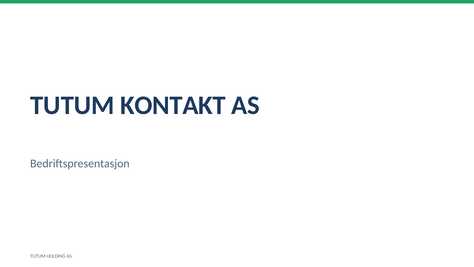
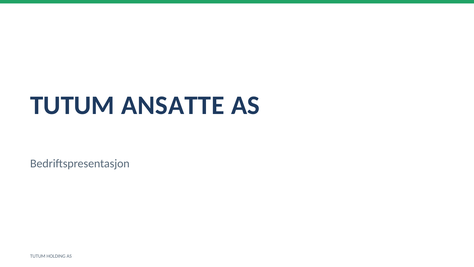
KONTAKT: KONTAKT -> ANSATTE (173, 105)
